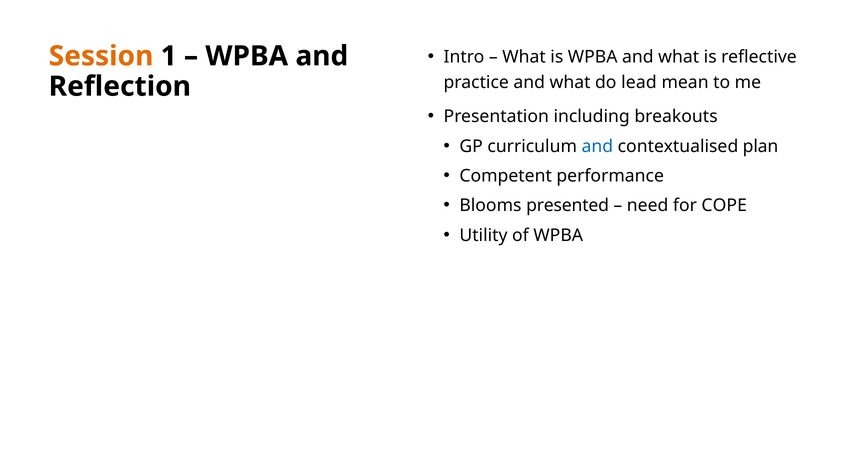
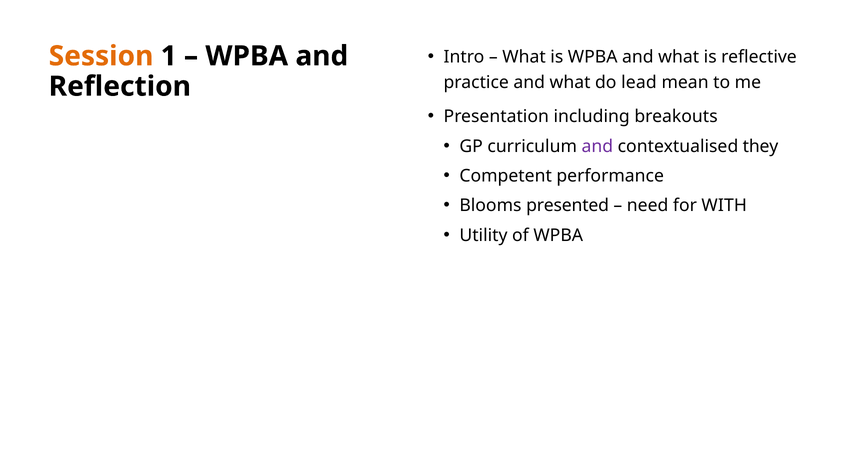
and colour: blue -> purple (597, 146)
plan: plan -> they (761, 146)
COPE: COPE -> WITH (724, 206)
